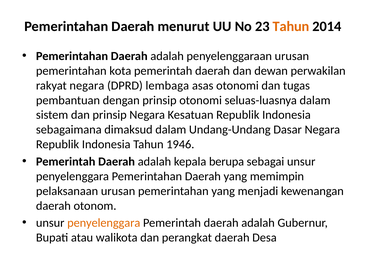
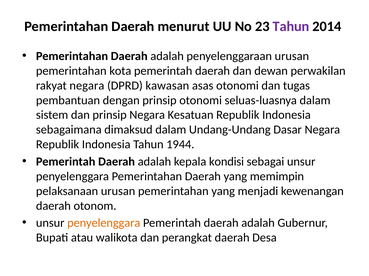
Tahun colour: orange -> purple (291, 27)
lembaga: lembaga -> kawasan (167, 86)
1946: 1946 -> 1944 (180, 145)
berupa: berupa -> kondisi (227, 162)
